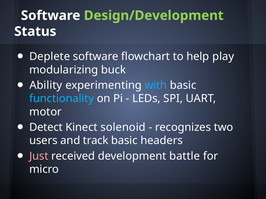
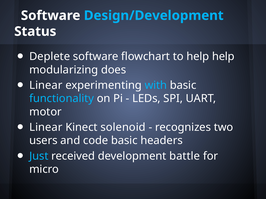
Design/Development colour: light green -> light blue (154, 16)
help play: play -> help (223, 57)
buck: buck -> does (114, 70)
Ability: Ability -> Linear (46, 85)
Detect: Detect -> Linear (46, 128)
track: track -> code (96, 141)
Just colour: pink -> light blue (39, 156)
